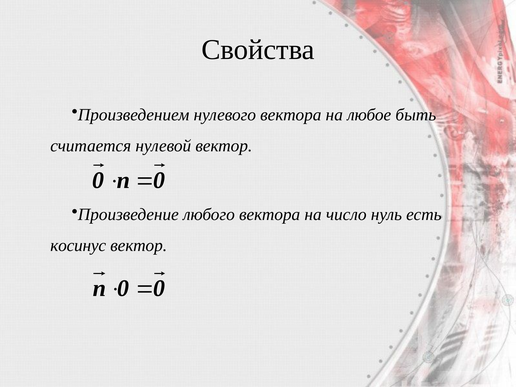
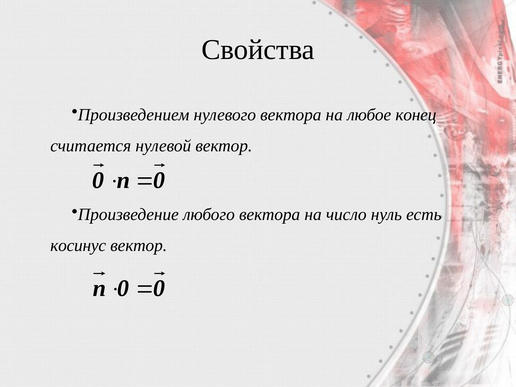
быть: быть -> конец (416, 115)
